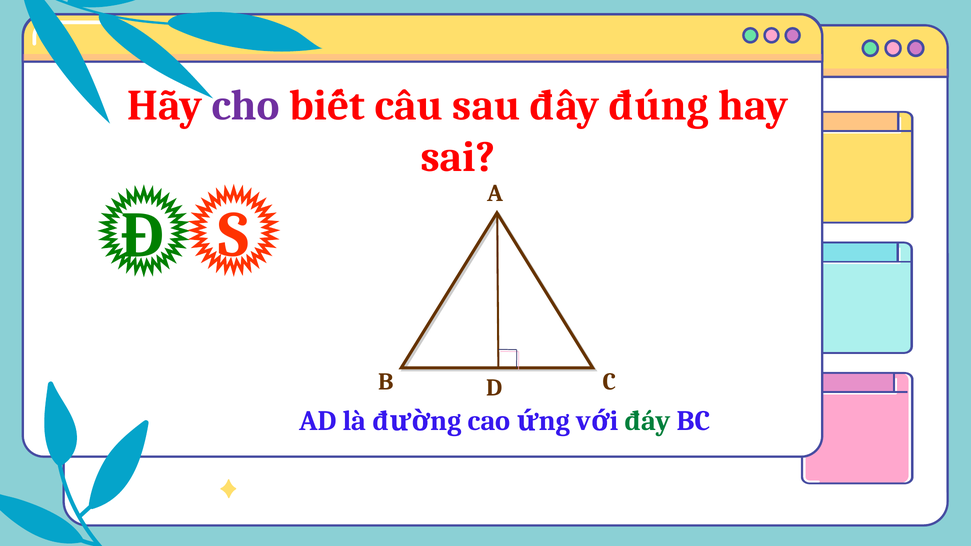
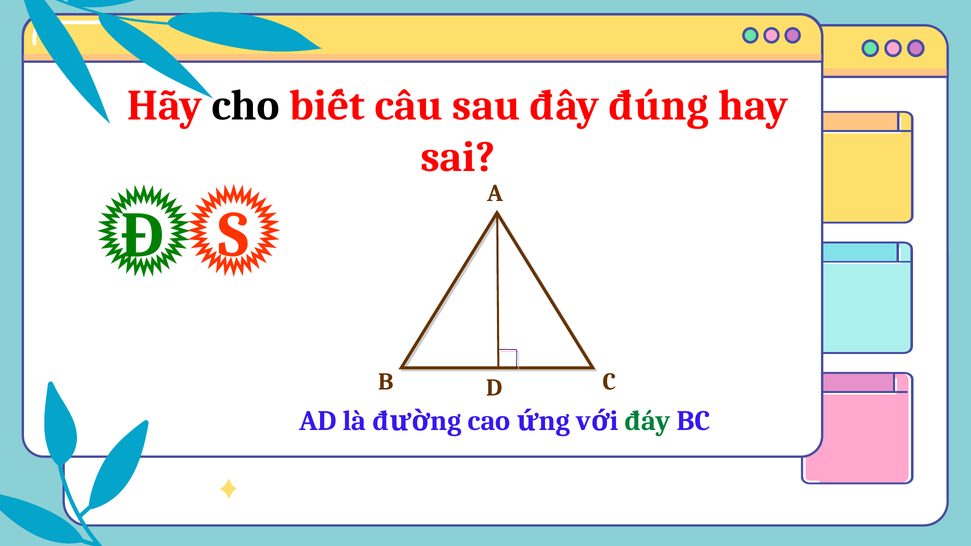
cho colour: purple -> black (246, 106)
